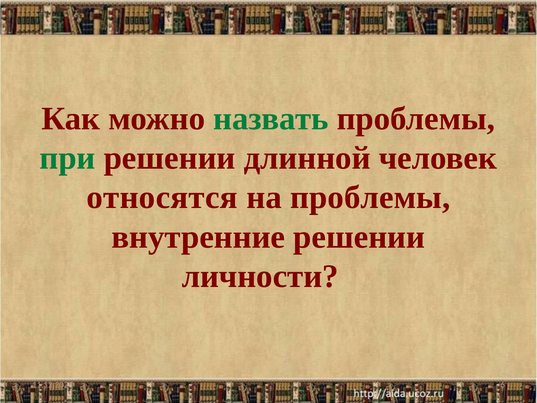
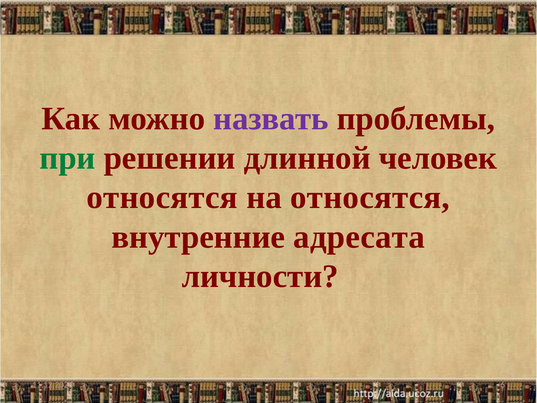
назвать colour: green -> purple (271, 119)
на проблемы: проблемы -> относятся (370, 197)
внутренние решении: решении -> адресата (359, 237)
